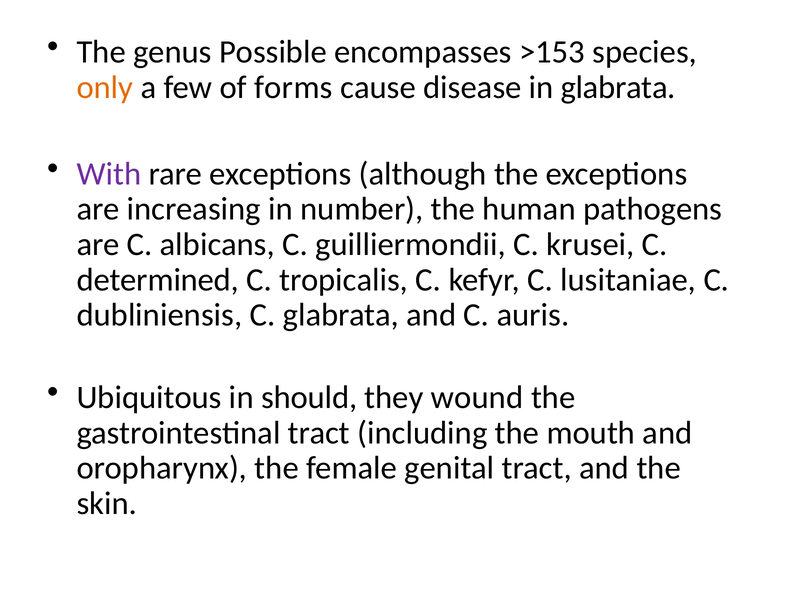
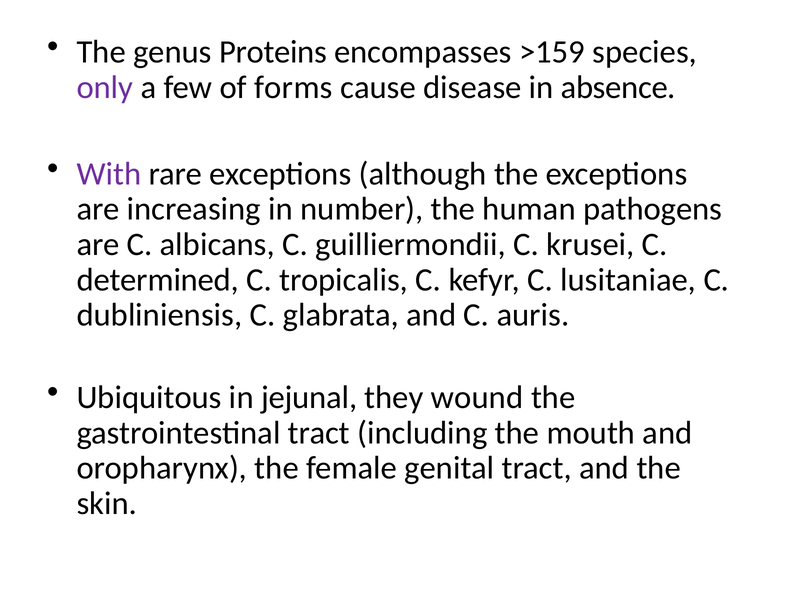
Possible: Possible -> Proteins (273, 52)
>153: >153 -> >159 (552, 52)
only colour: orange -> purple (105, 87)
in glabrata: glabrata -> absence (618, 87)
should: should -> jejunal (309, 397)
